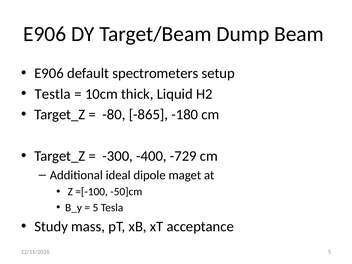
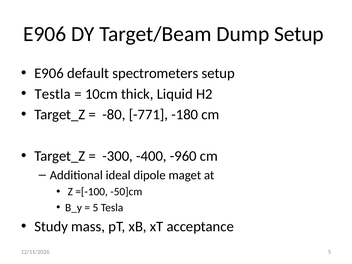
Dump Beam: Beam -> Setup (299, 34)
-865: -865 -> -771 (148, 115)
-729: -729 -> -960 (183, 156)
